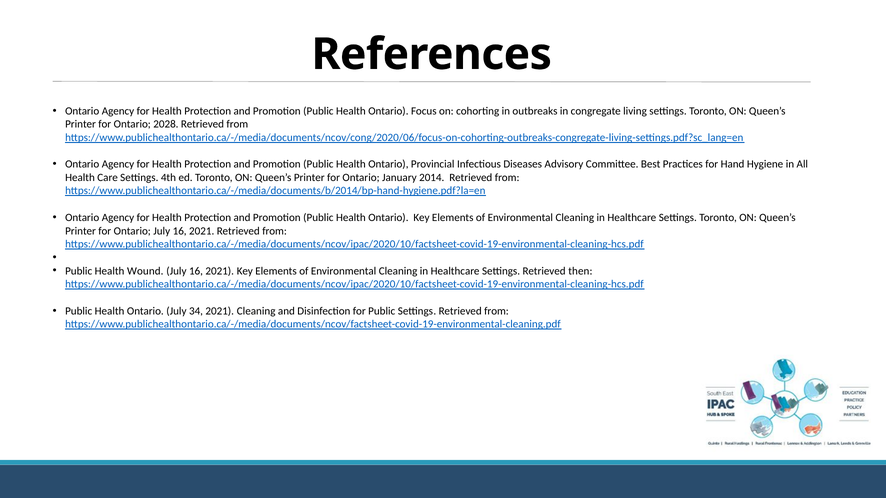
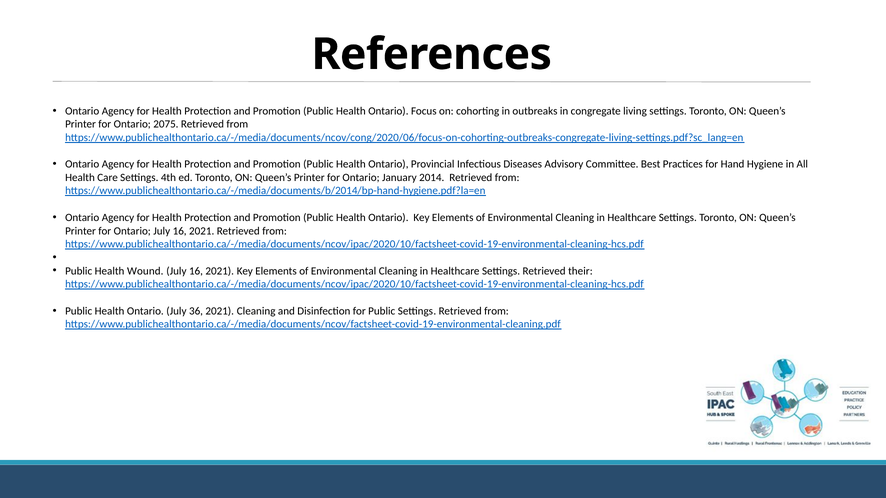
2028: 2028 -> 2075 (166, 124)
then: then -> their (580, 271)
34: 34 -> 36 (196, 311)
